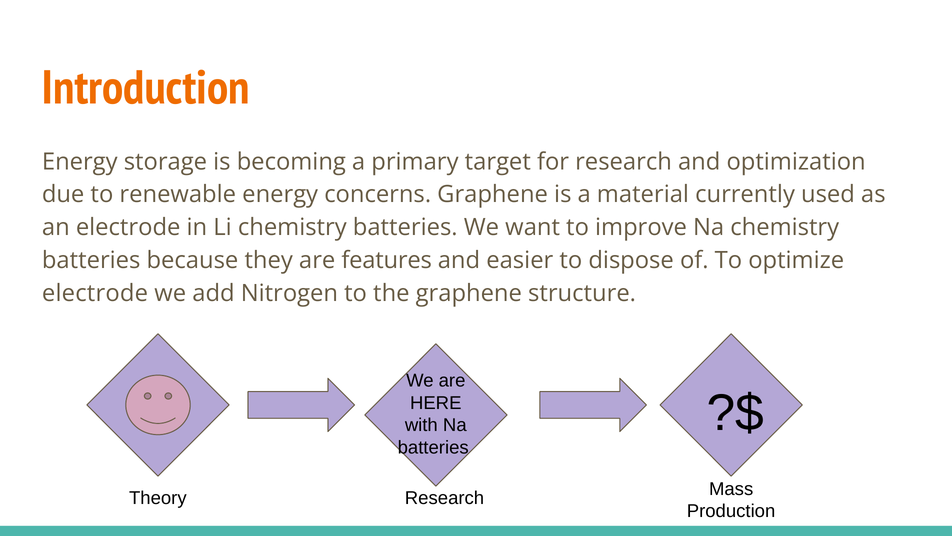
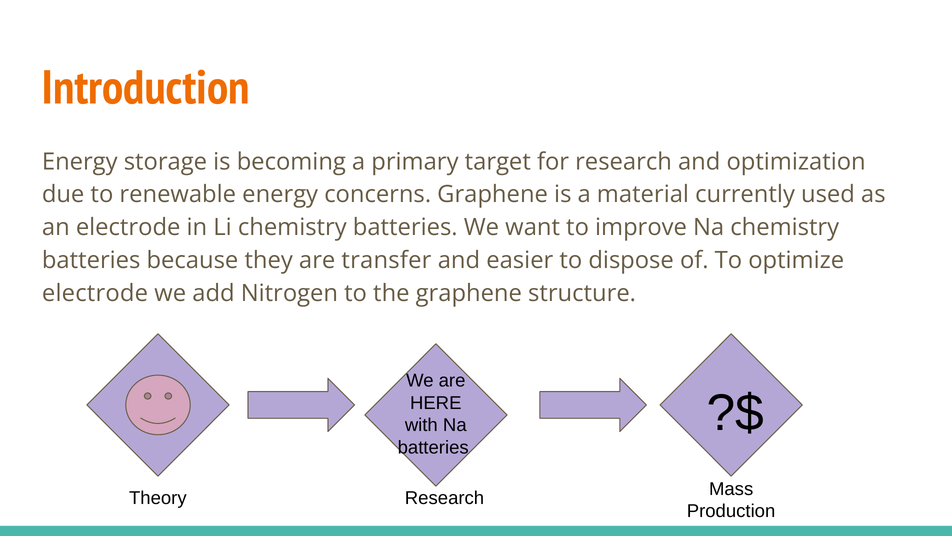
features: features -> transfer (386, 260)
